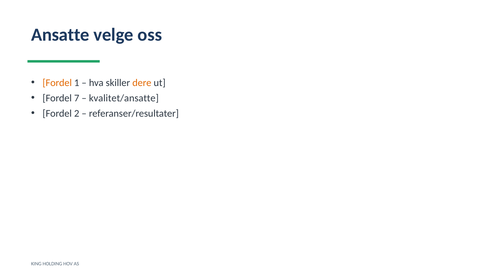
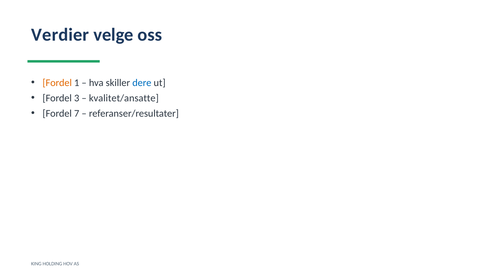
Ansatte: Ansatte -> Verdier (60, 35)
dere colour: orange -> blue (142, 83)
7: 7 -> 3 (77, 98)
2: 2 -> 7 (77, 113)
